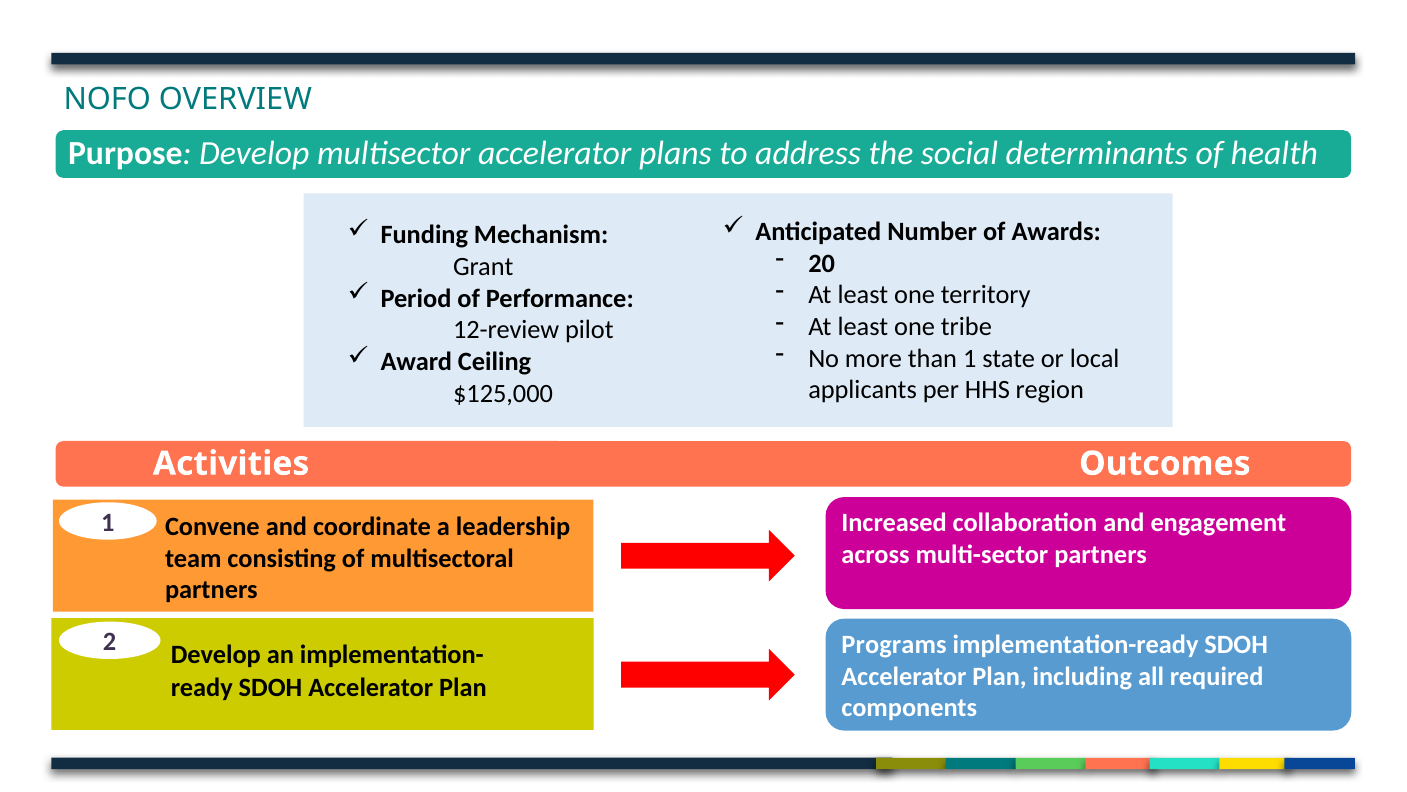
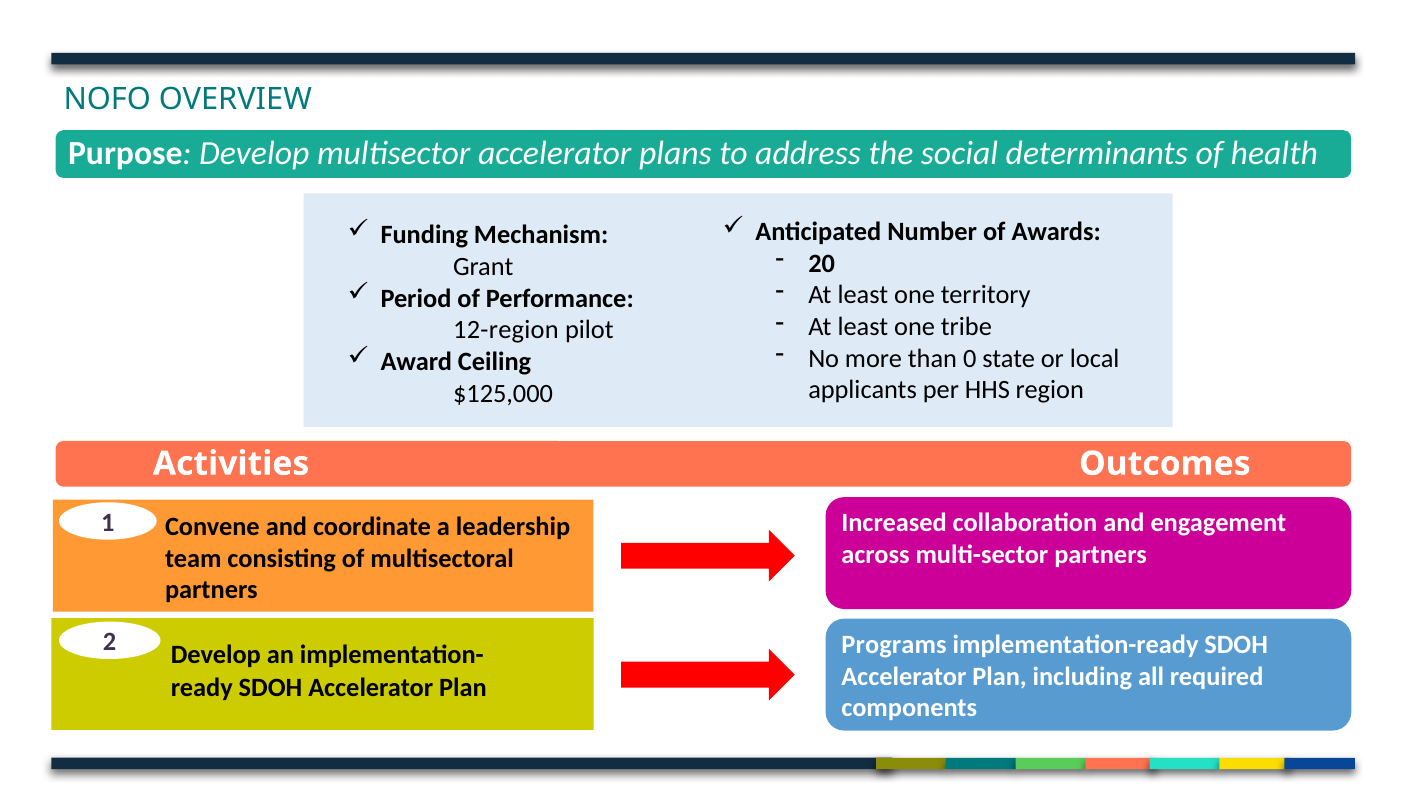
12-review: 12-review -> 12-region (506, 330)
than 1: 1 -> 0 (970, 358)
